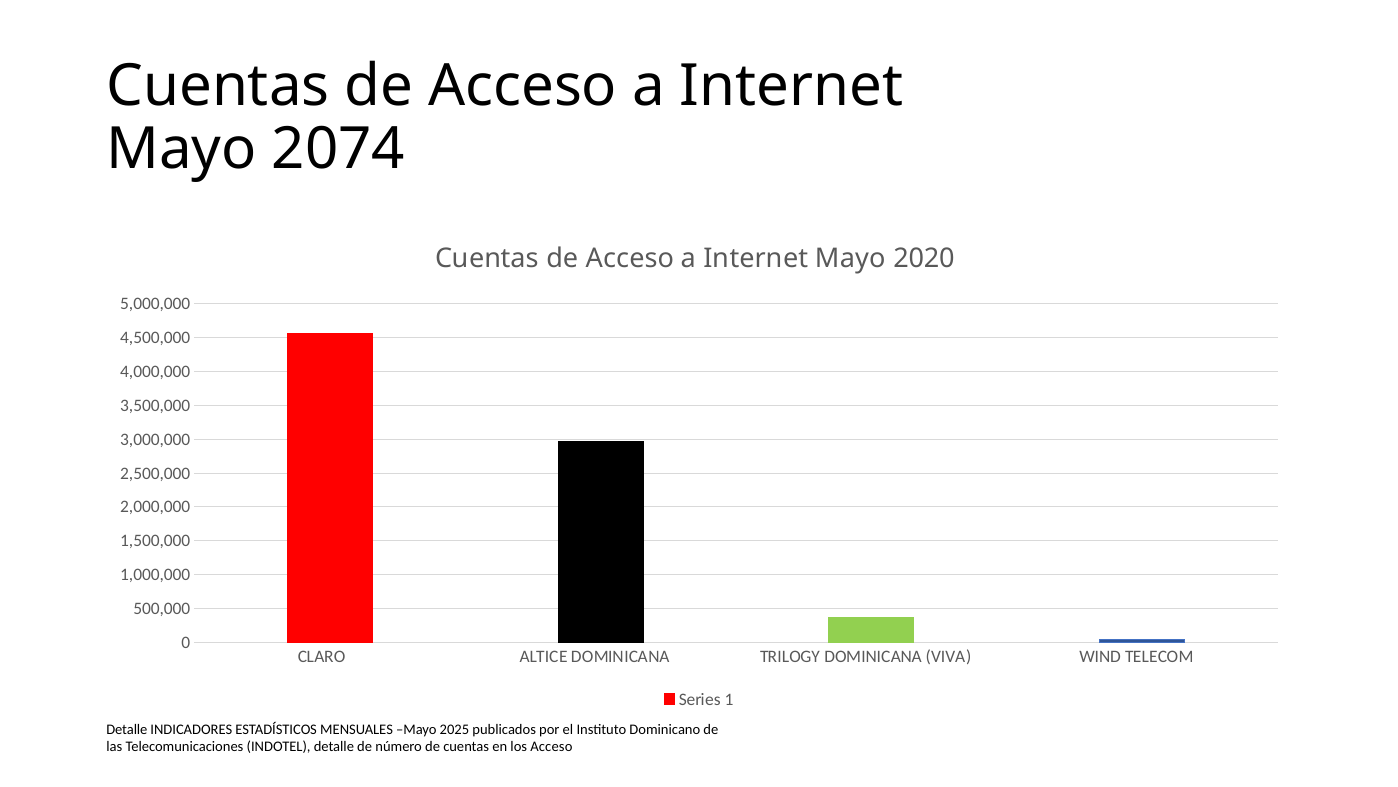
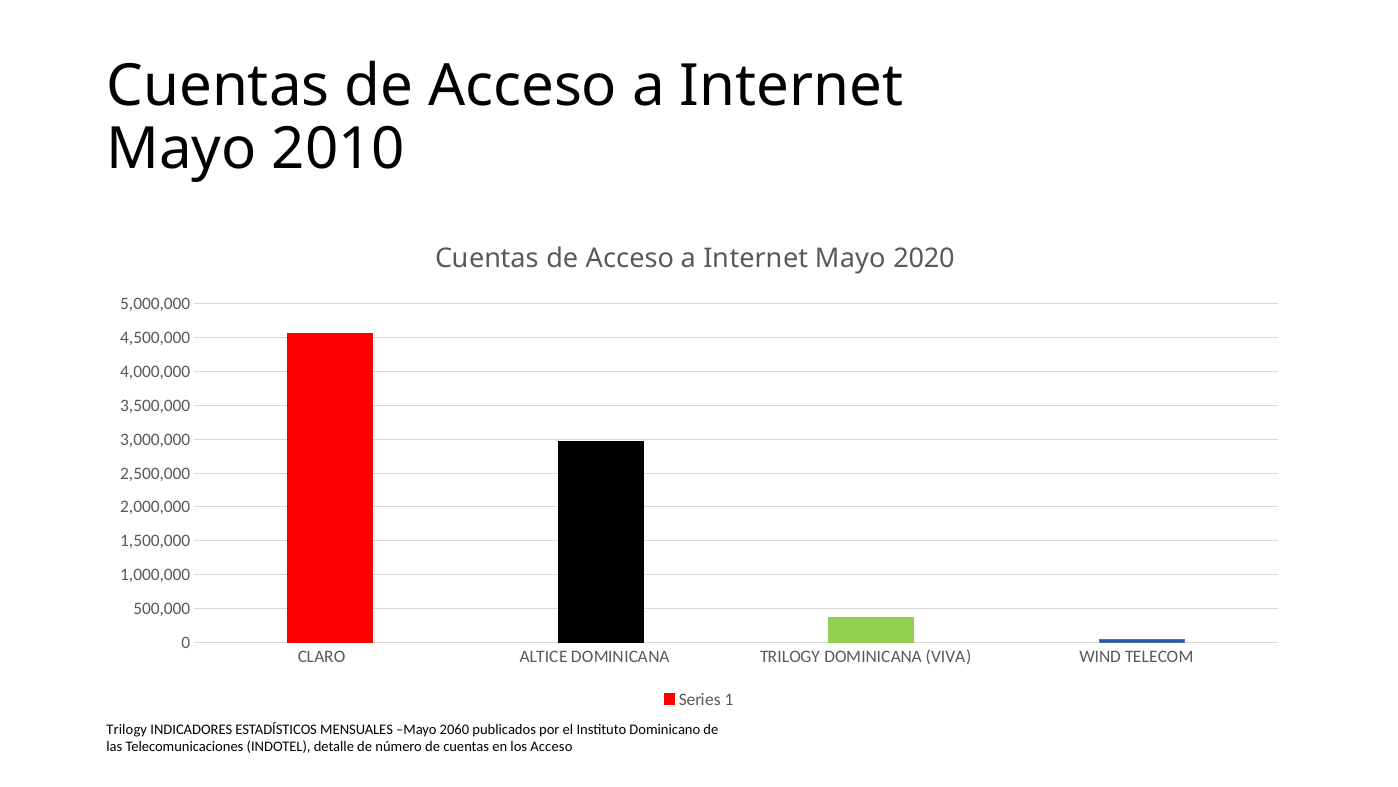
2074: 2074 -> 2010 (338, 149)
Detalle: Detalle -> Trilogy (127, 729)
2025: 2025 -> 2060 (454, 729)
